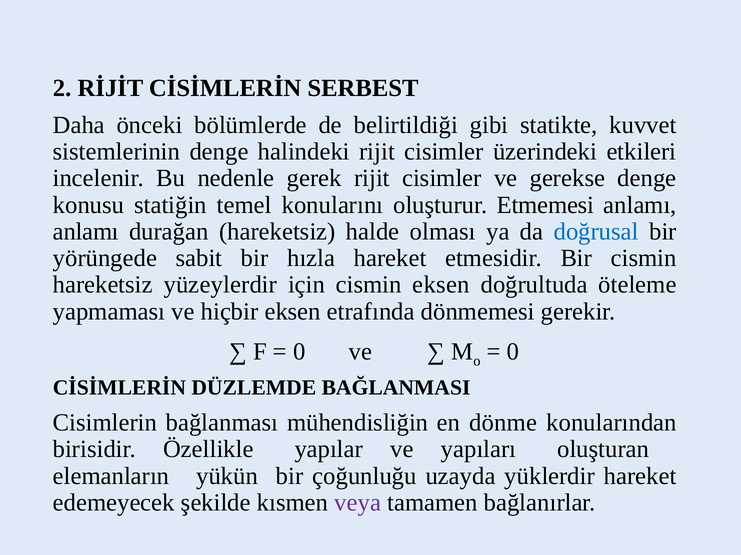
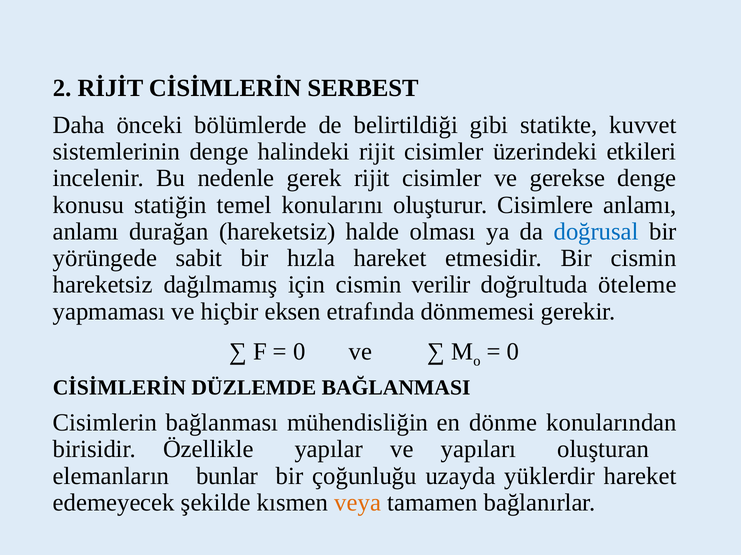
Etmemesi: Etmemesi -> Cisimlere (545, 205)
yüzeylerdir: yüzeylerdir -> dağılmamış (220, 285)
cismin eksen: eksen -> verilir (441, 285)
yükün: yükün -> bunlar (227, 477)
veya colour: purple -> orange (358, 503)
